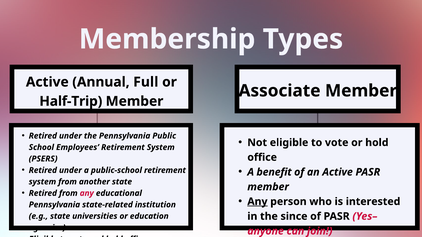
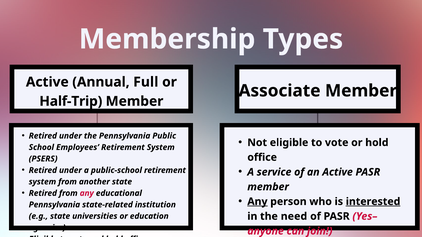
benefit: benefit -> service (274, 172)
interested underline: none -> present (373, 202)
since: since -> need (294, 217)
